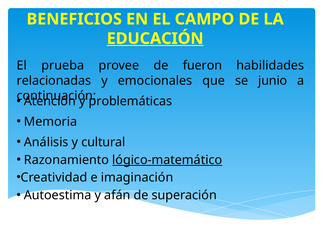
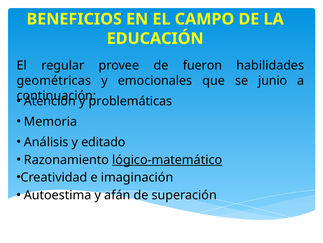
EDUCACIÓN underline: present -> none (155, 38)
prueba: prueba -> regular (63, 65)
relacionadas: relacionadas -> geométricas (54, 80)
cultural: cultural -> editado (103, 142)
